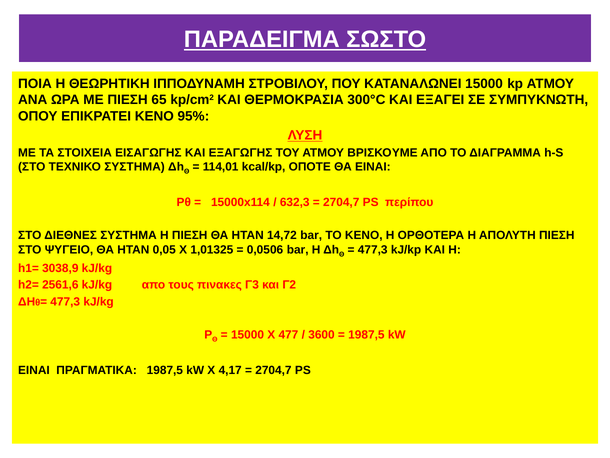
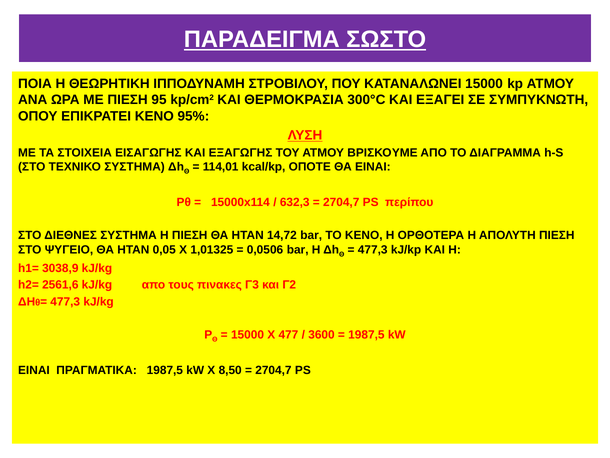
65: 65 -> 95 (159, 100)
4,17: 4,17 -> 8,50 (230, 370)
